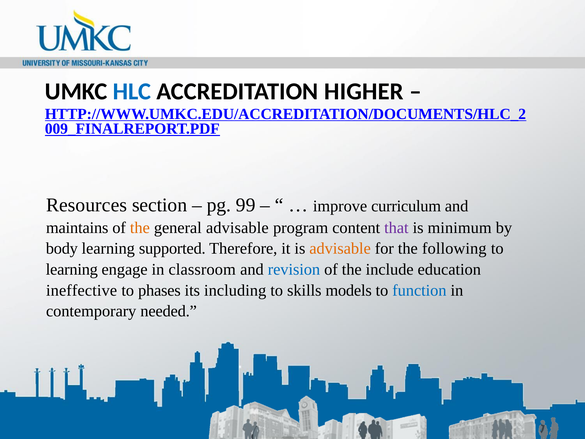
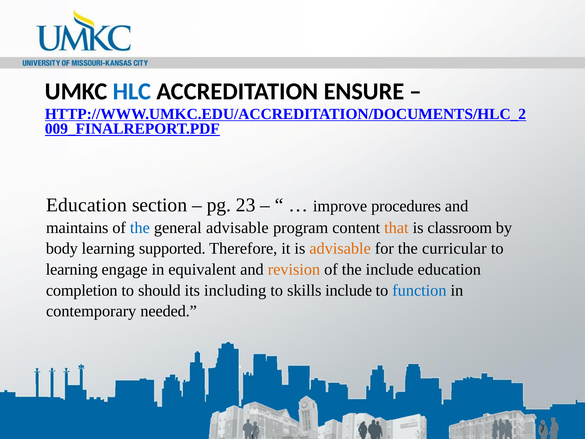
HIGHER: HIGHER -> ENSURE (364, 91)
Resources: Resources -> Education (86, 205)
99: 99 -> 23 (246, 205)
curriculum: curriculum -> procedures (406, 206)
the colour: orange -> blue (140, 228)
that colour: purple -> orange (396, 228)
minimum: minimum -> classroom (460, 228)
following: following -> curricular (454, 248)
classroom: classroom -> equivalent (202, 269)
revision colour: blue -> orange (294, 269)
ineffective: ineffective -> completion (82, 290)
phases: phases -> should (159, 290)
skills models: models -> include (349, 290)
